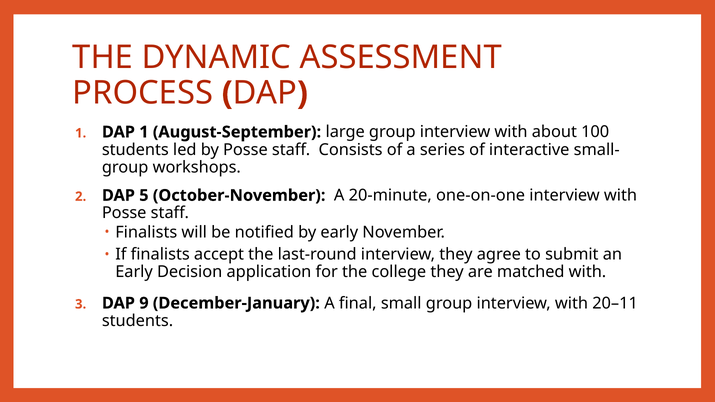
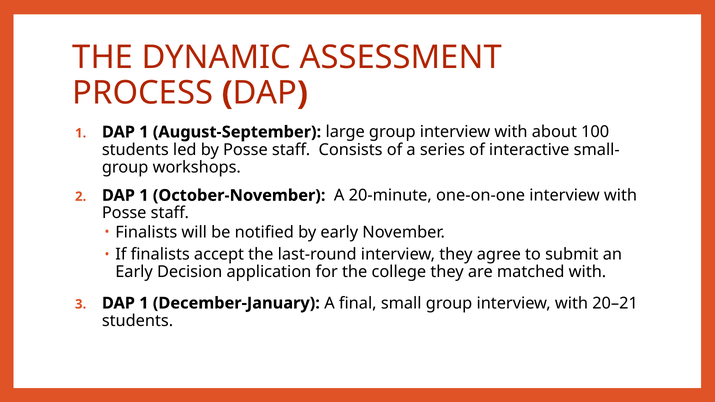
2 DAP 5: 5 -> 1 (144, 196)
3 DAP 9: 9 -> 1 (144, 303)
20–11: 20–11 -> 20–21 (615, 303)
